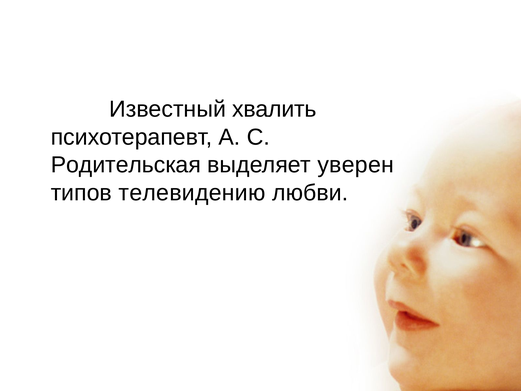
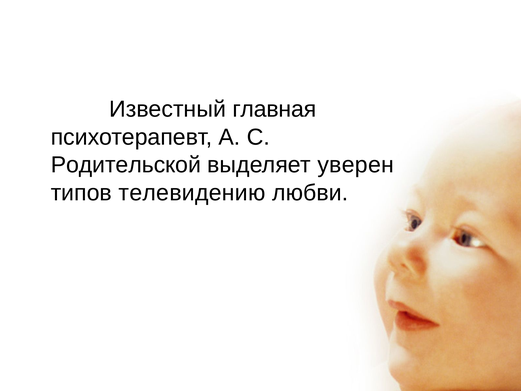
хвалить: хвалить -> главная (274, 109)
Родительская: Родительская -> Родительской (126, 165)
